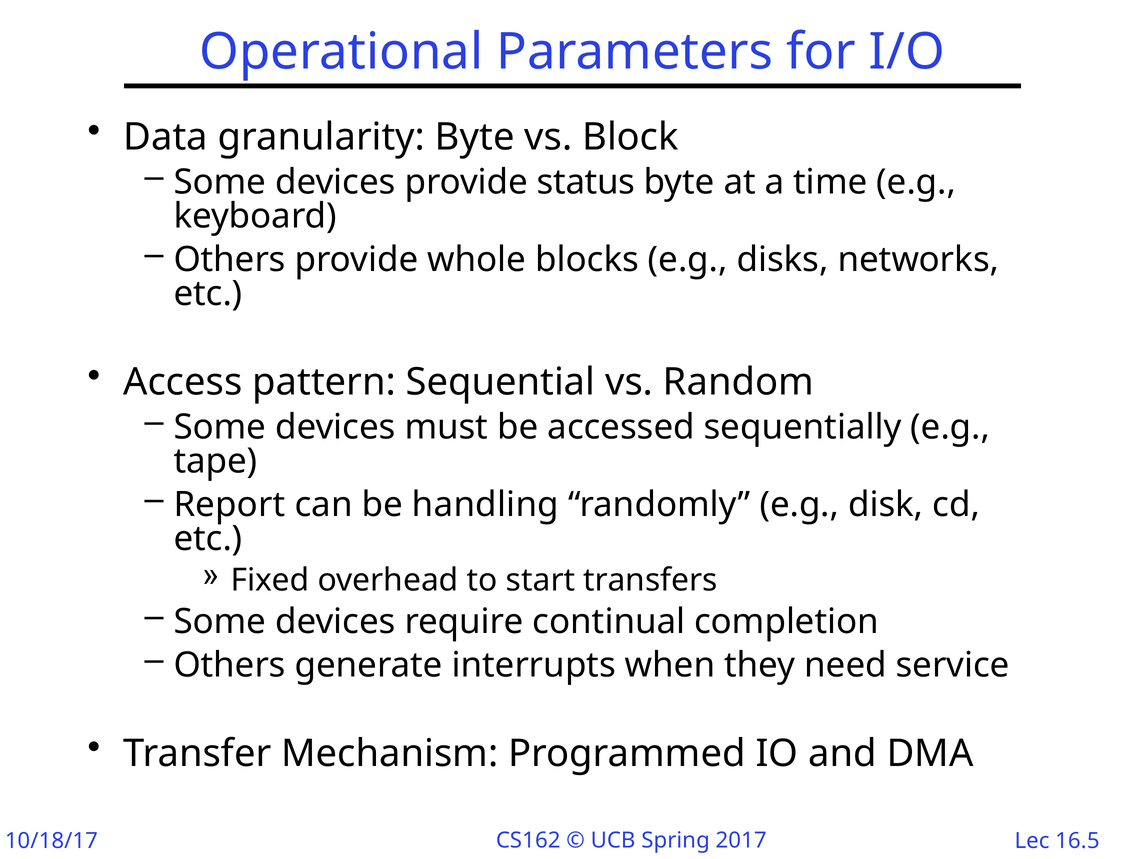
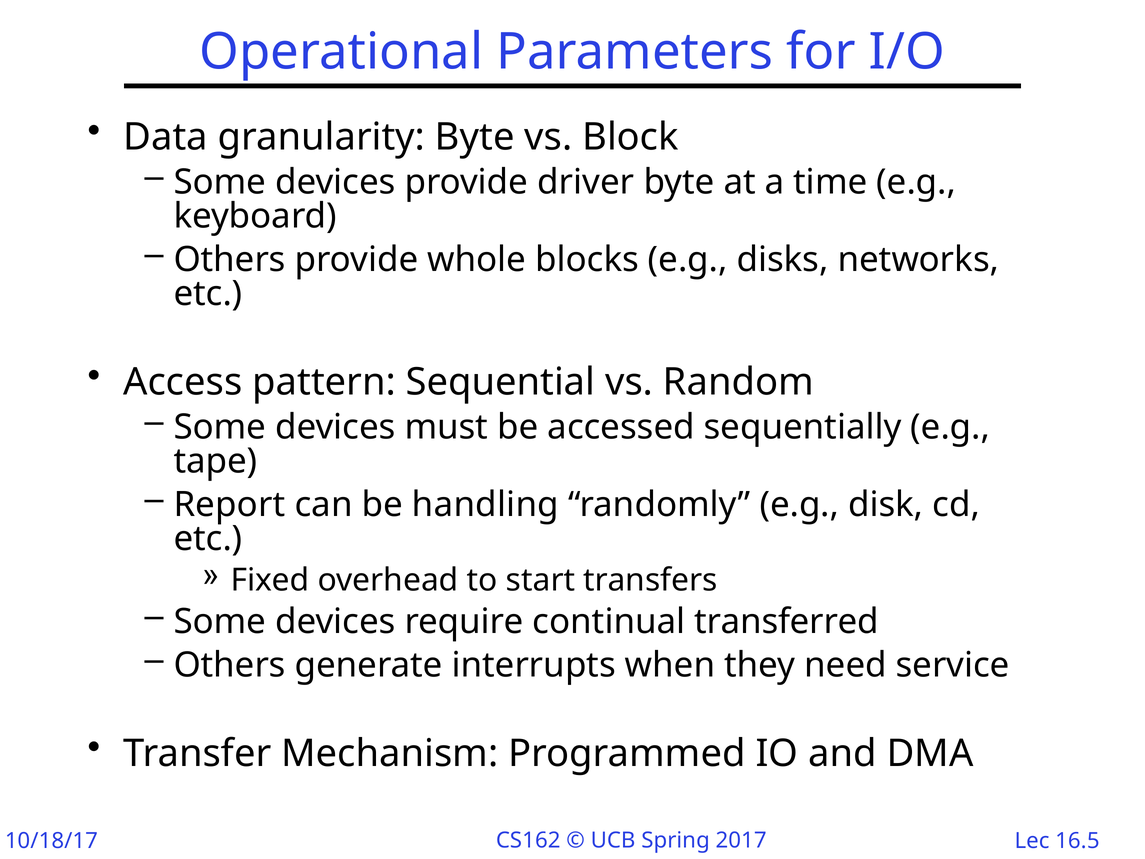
status: status -> driver (586, 182)
completion: completion -> transferred (787, 622)
